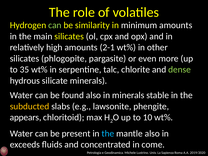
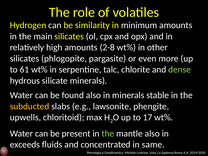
can colour: light green -> white (55, 25)
2-1: 2-1 -> 2-8 (107, 47)
35: 35 -> 61 (24, 70)
appears: appears -> upwells (25, 117)
10: 10 -> 17 (148, 117)
the colour: light blue -> light green (108, 134)
come: come -> same (153, 145)
